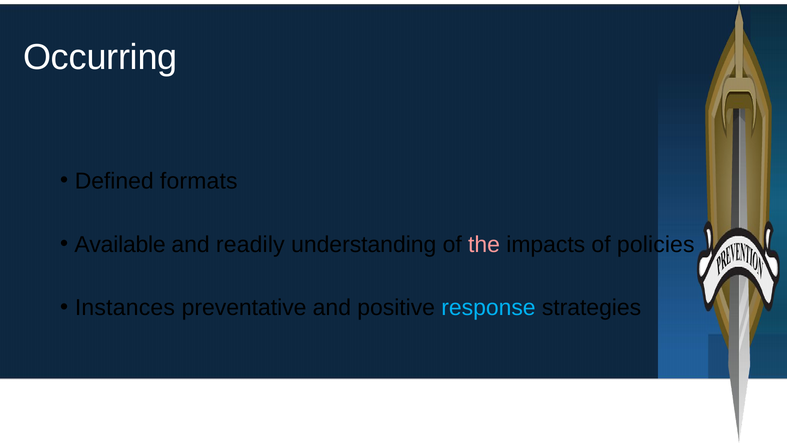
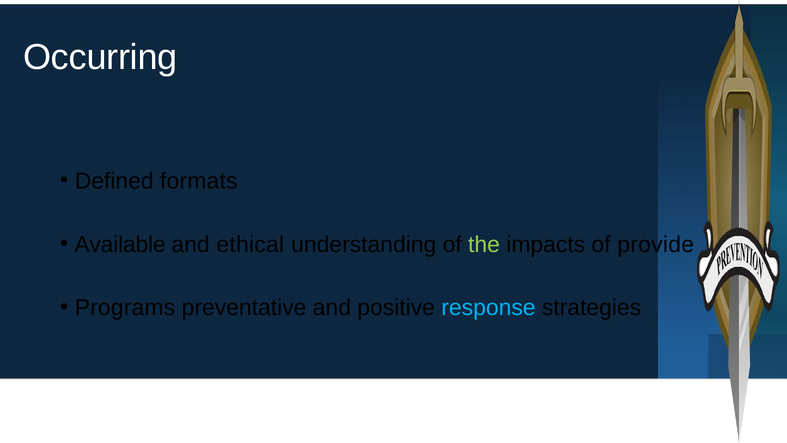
readily: readily -> ethical (250, 244)
the colour: pink -> light green (484, 244)
policies: policies -> provide (656, 244)
Instances: Instances -> Programs (125, 308)
